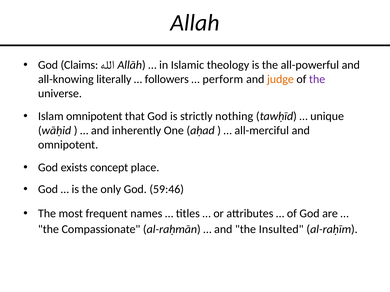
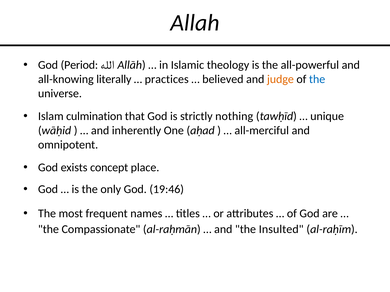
Claims: Claims -> Period (79, 65)
followers: followers -> practices (167, 79)
perform: perform -> believed (223, 79)
the colour: purple -> blue (317, 79)
Islam omnipotent: omnipotent -> culmination (94, 116)
59:46: 59:46 -> 19:46 (167, 190)
